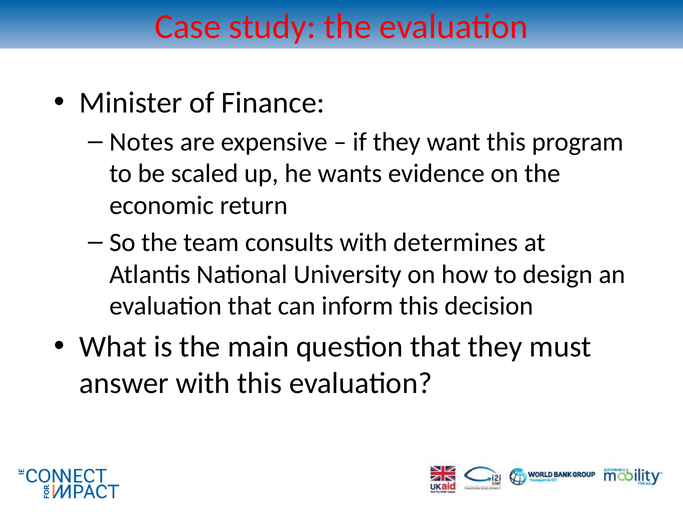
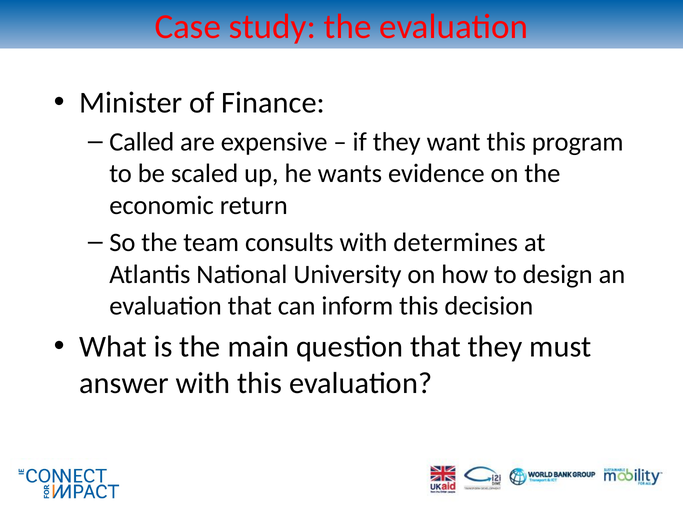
Notes: Notes -> Called (142, 142)
